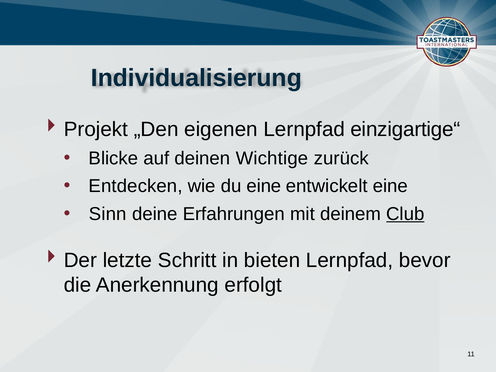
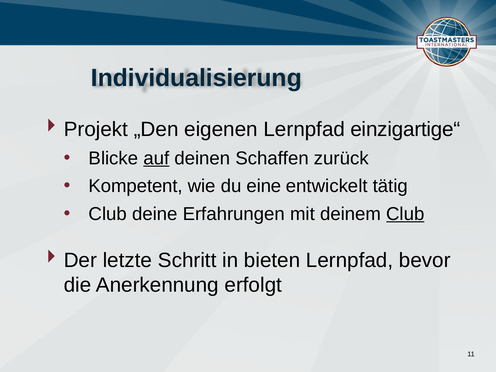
auf underline: none -> present (156, 158)
Wichtige: Wichtige -> Schaffen (272, 158)
Entdecken: Entdecken -> Kompetent (136, 186)
entwickelt eine: eine -> tätig (390, 186)
Sinn: Sinn -> Club (108, 214)
